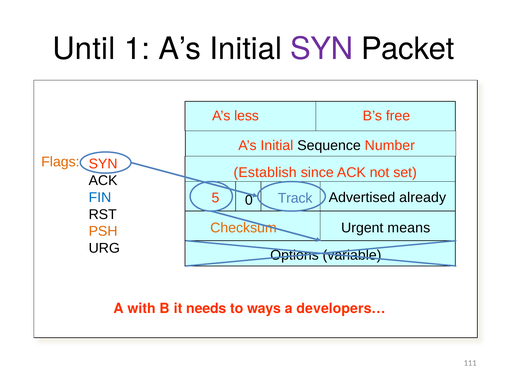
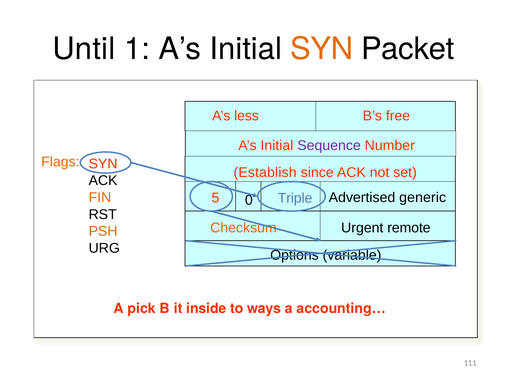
SYN colour: purple -> orange (322, 49)
Sequence colour: black -> purple (329, 145)
FIN colour: blue -> orange (100, 198)
already: already -> generic (423, 198)
Track: Track -> Triple (295, 198)
means: means -> remote (409, 228)
with: with -> pick (142, 309)
needs: needs -> inside (206, 309)
developers…: developers… -> accounting… (341, 309)
